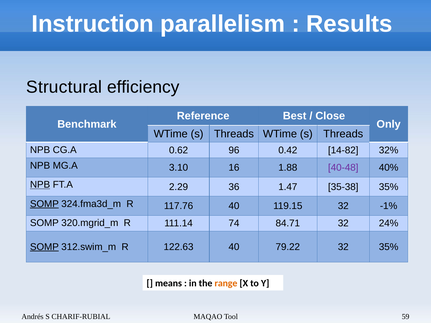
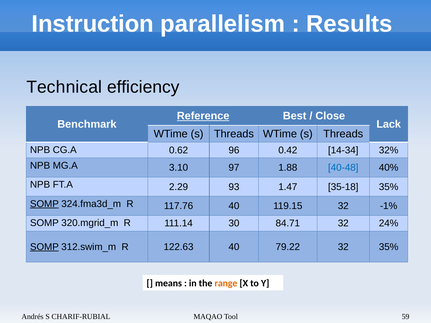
Structural: Structural -> Technical (64, 87)
Reference underline: none -> present (203, 116)
Only: Only -> Lack (389, 124)
14-82: 14-82 -> 14-34 (343, 150)
16: 16 -> 97 (234, 168)
40-48 colour: purple -> blue (343, 168)
NPB underline: present -> none (40, 185)
36: 36 -> 93 (234, 187)
35-38: 35-38 -> 35-18 (343, 187)
74: 74 -> 30 (234, 224)
